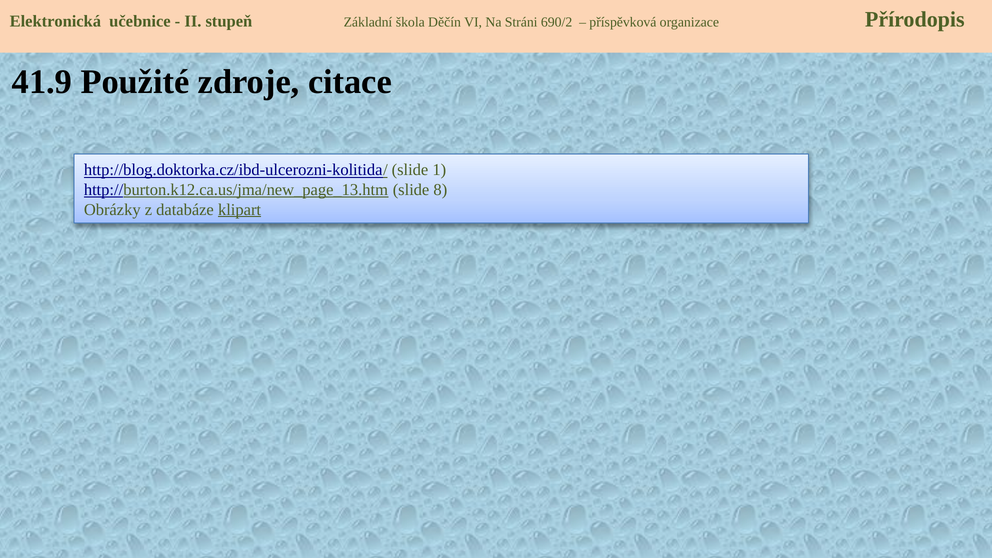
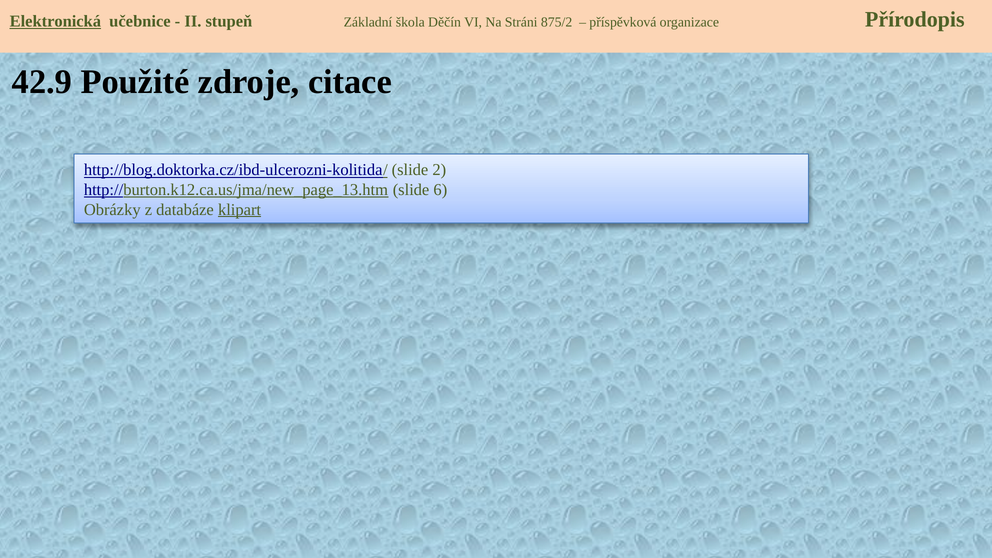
Elektronická underline: none -> present (55, 21)
690/2: 690/2 -> 875/2 (557, 22)
41.9: 41.9 -> 42.9 (42, 82)
1: 1 -> 2 (439, 170)
8: 8 -> 6 (440, 190)
